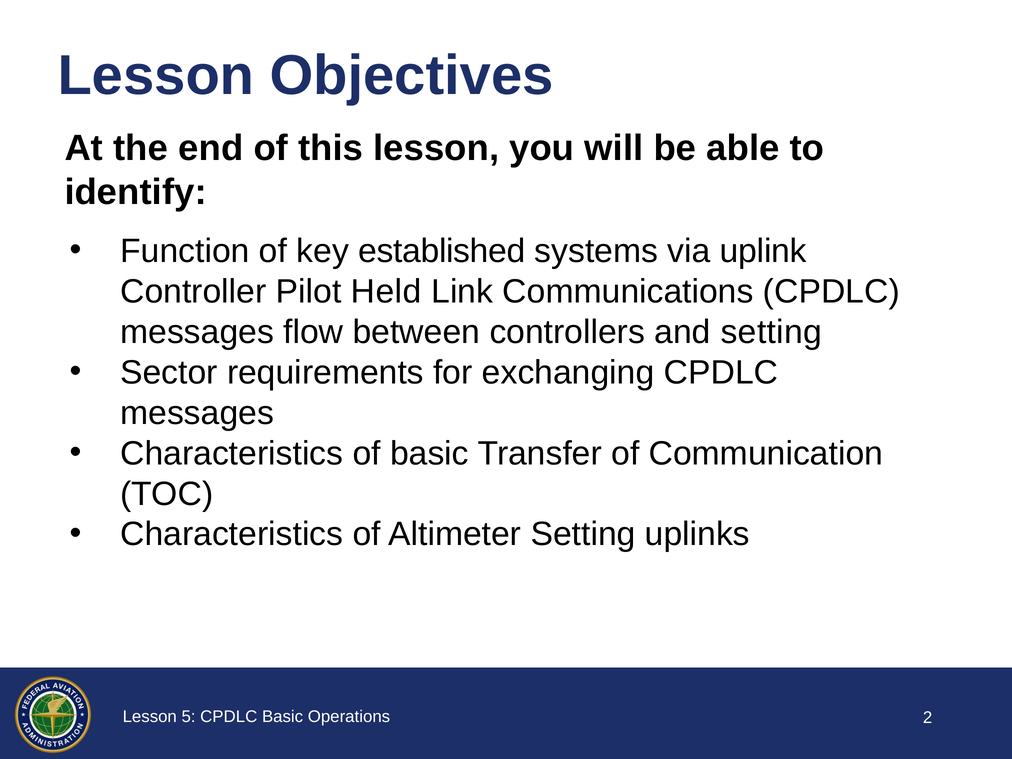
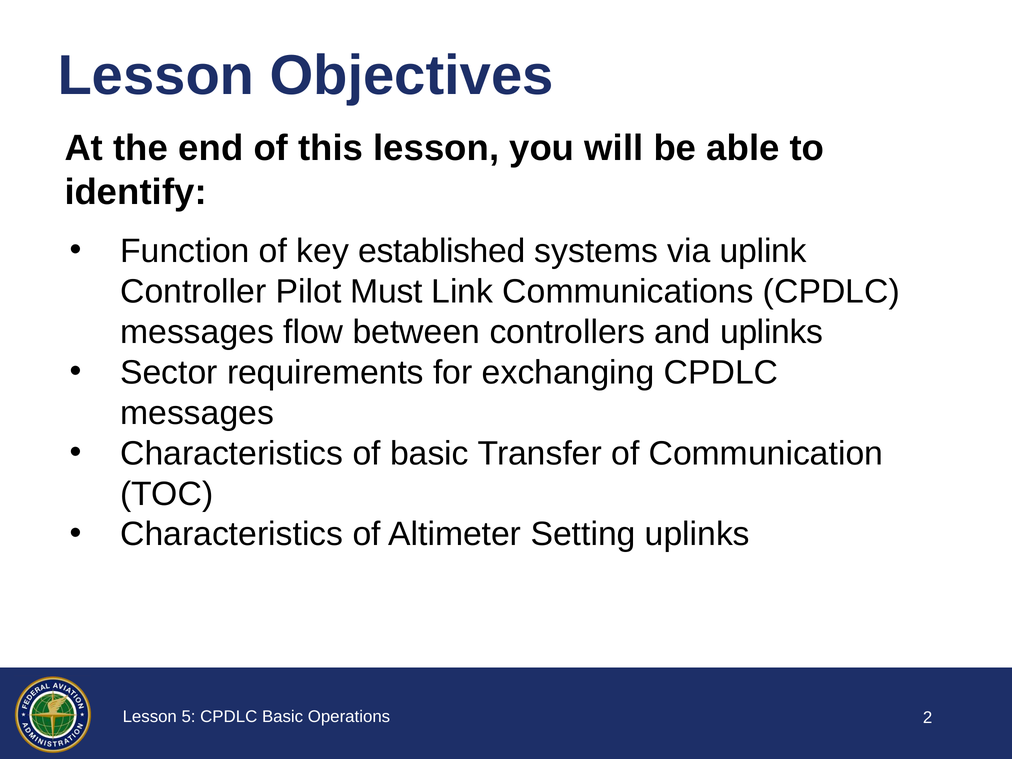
Held: Held -> Must (387, 291)
and setting: setting -> uplinks (772, 332)
